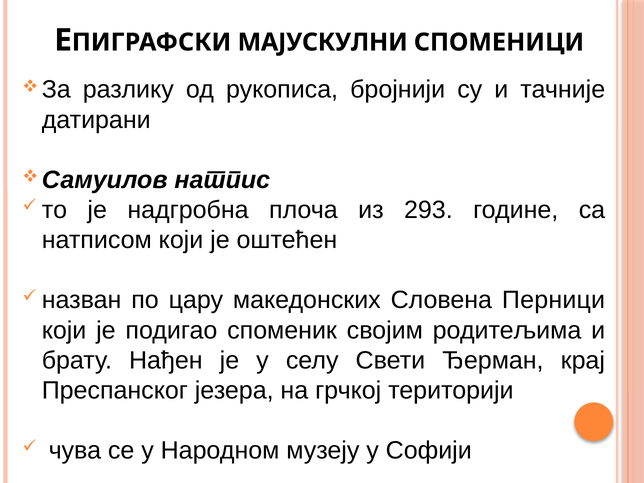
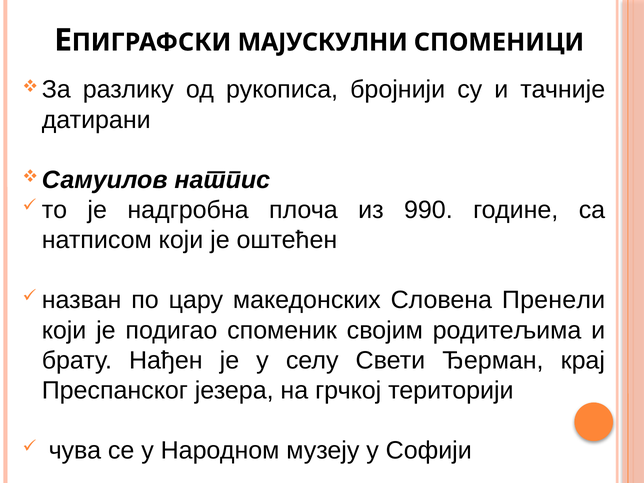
293: 293 -> 990 (428, 210)
Перници: Перници -> Пренели (554, 300)
